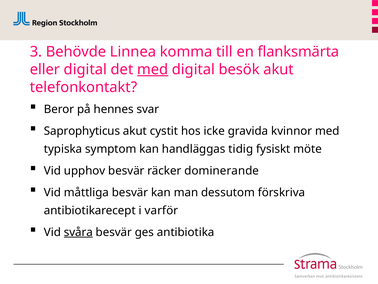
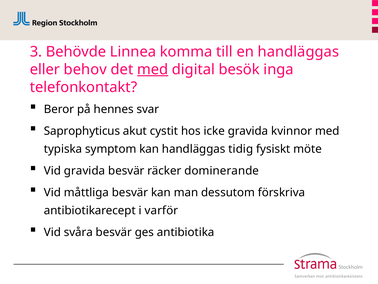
en flanksmärta: flanksmärta -> handläggas (298, 52)
eller digital: digital -> behov (85, 69)
besök akut: akut -> inga (279, 69)
Vid upphov: upphov -> gravida (85, 170)
svåra underline: present -> none (78, 232)
